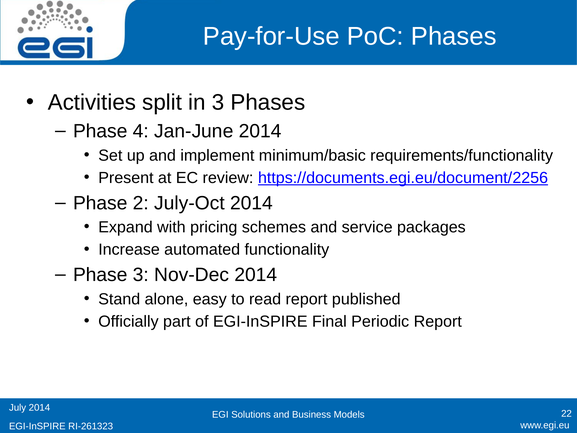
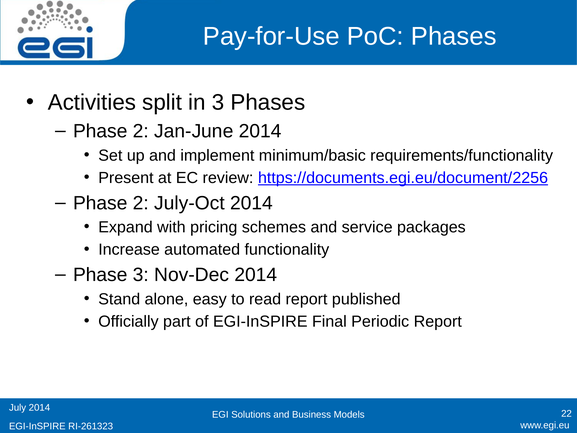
4: 4 -> 2 (141, 131)
